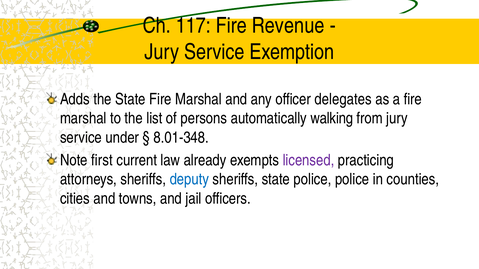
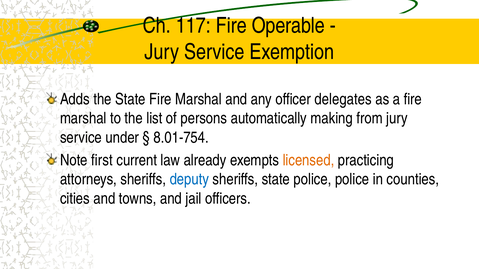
Revenue: Revenue -> Operable (288, 26)
walking: walking -> making (332, 119)
8.01-348: 8.01-348 -> 8.01-754 (181, 138)
licensed colour: purple -> orange (309, 160)
